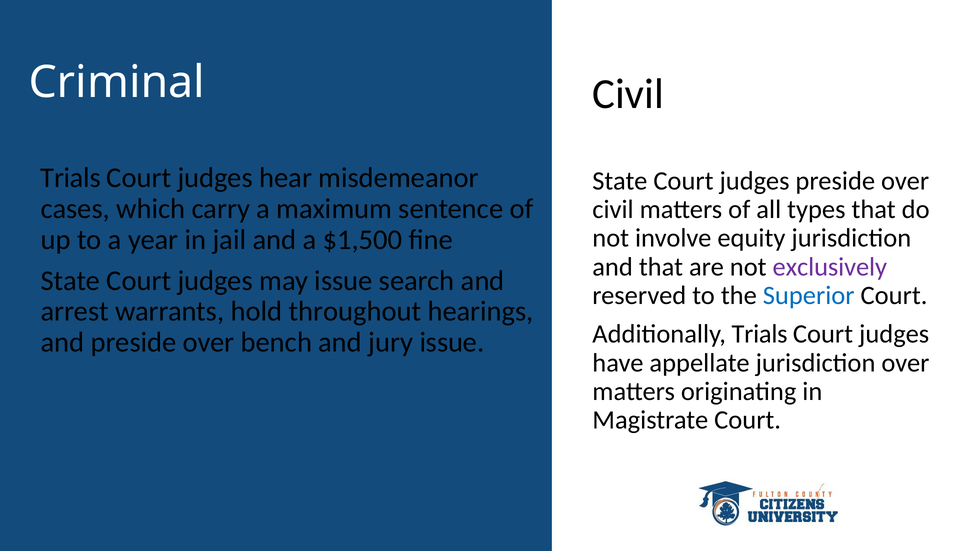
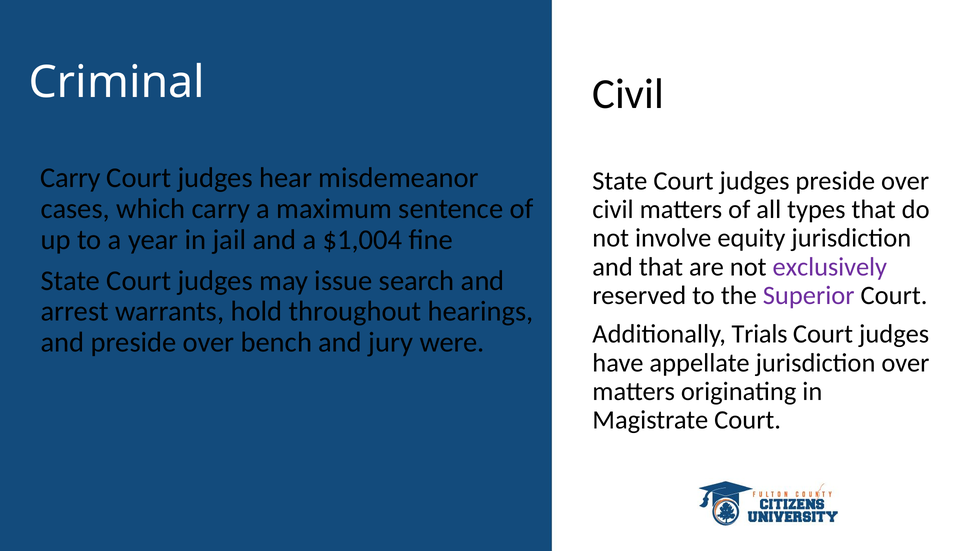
Trials: Trials -> Carry (71, 178)
$1,500: $1,500 -> $1,004 (362, 239)
Superior colour: blue -> purple (809, 295)
jury issue: issue -> were (452, 342)
